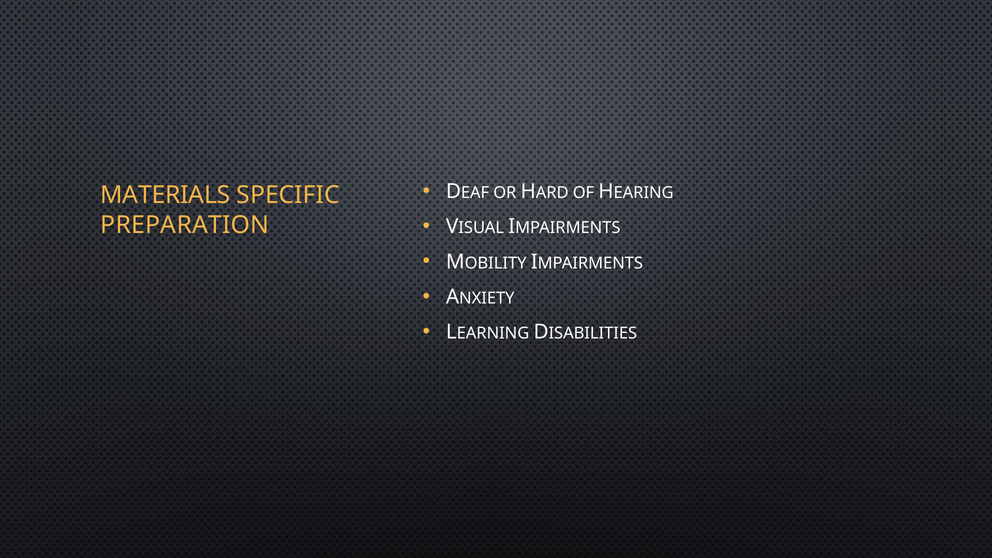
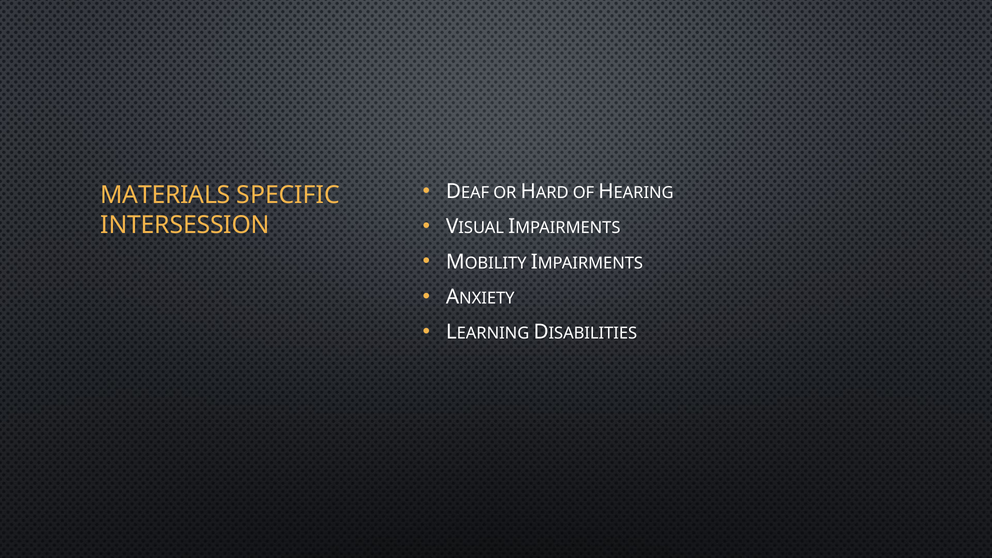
PREPARATION: PREPARATION -> INTERSESSION (185, 225)
